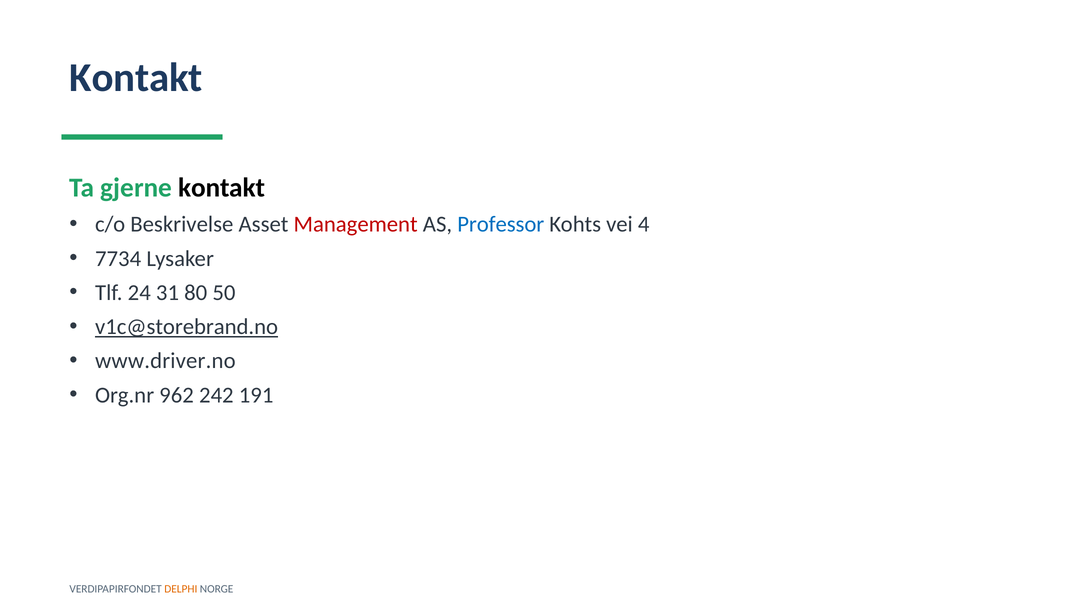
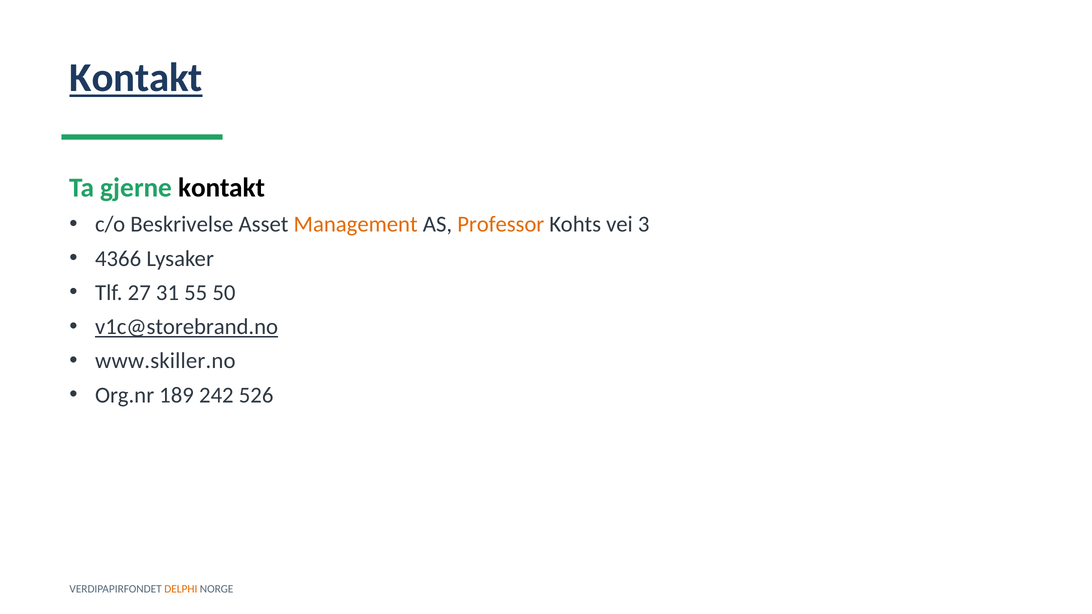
Kontakt underline: none -> present (136, 78)
Management colour: red -> orange (356, 225)
Professor colour: blue -> orange (501, 225)
4: 4 -> 3 (644, 225)
7734: 7734 -> 4366 (118, 259)
24: 24 -> 27 (139, 293)
80: 80 -> 55 (196, 293)
www.driver.no: www.driver.no -> www.skiller.no (165, 361)
962: 962 -> 189 (177, 395)
191: 191 -> 526 (256, 395)
